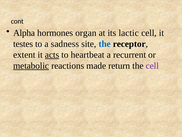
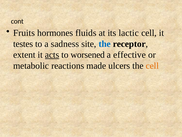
Alpha: Alpha -> Fruits (24, 33)
organ: organ -> fluids (86, 33)
heartbeat: heartbeat -> worsened (88, 55)
recurrent: recurrent -> effective (130, 55)
metabolic underline: present -> none (31, 66)
return: return -> ulcers (119, 66)
cell colour: purple -> orange (152, 66)
